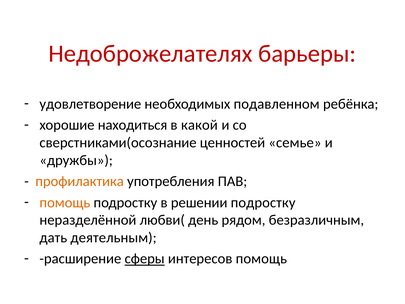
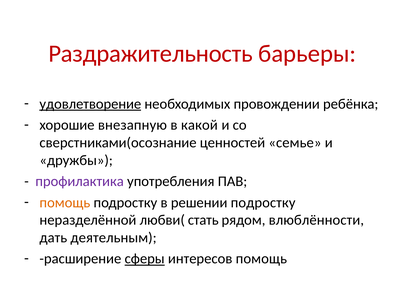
Недоброжелателях: Недоброжелателях -> Раздражительность (151, 53)
удовлетворение underline: none -> present (90, 104)
подавленном: подавленном -> провождении (277, 104)
находиться: находиться -> внезапную (132, 125)
профилактика colour: orange -> purple (80, 181)
день: день -> стать (203, 220)
безразличным: безразличным -> влюблённости (316, 220)
